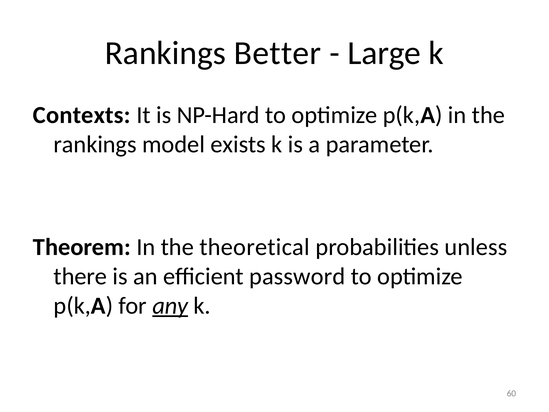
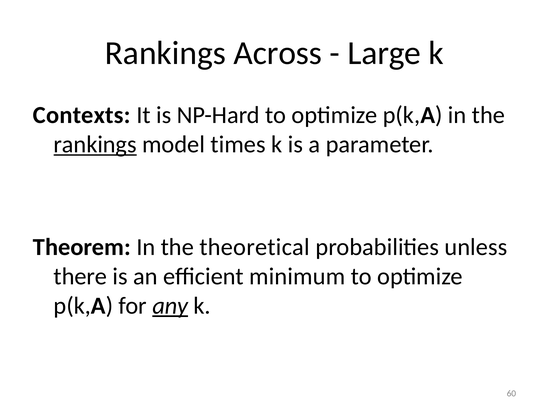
Better: Better -> Across (278, 53)
rankings underline: none -> present (95, 144)
exists: exists -> times (238, 144)
password: password -> minimum (297, 276)
